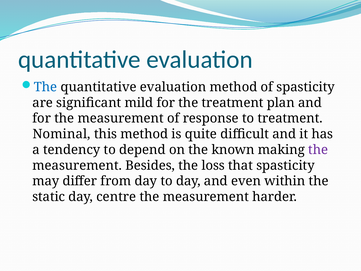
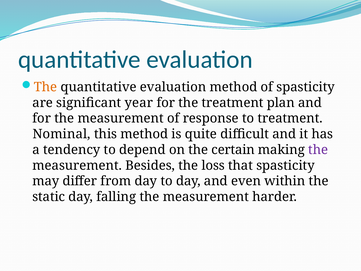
The colour: blue -> orange (46, 87)
mild: mild -> year (139, 103)
known: known -> certain (233, 150)
centre: centre -> falling (116, 197)
